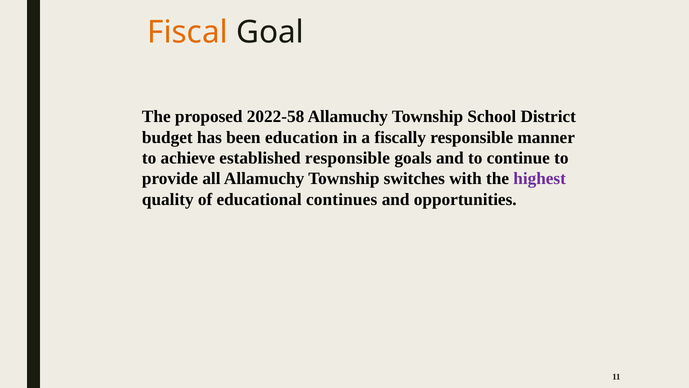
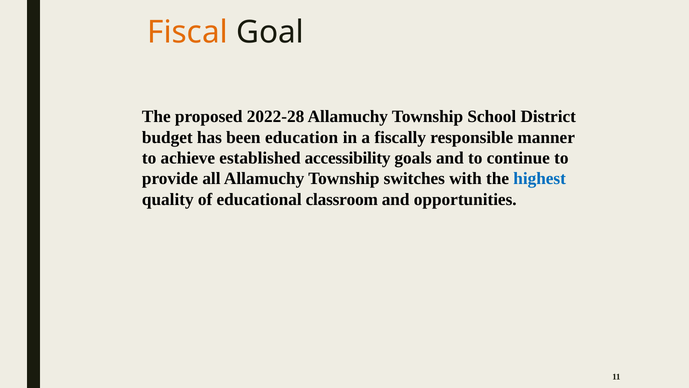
2022-58: 2022-58 -> 2022-28 (276, 117)
established responsible: responsible -> accessibility (348, 158)
highest colour: purple -> blue (540, 179)
continues: continues -> classroom (342, 199)
